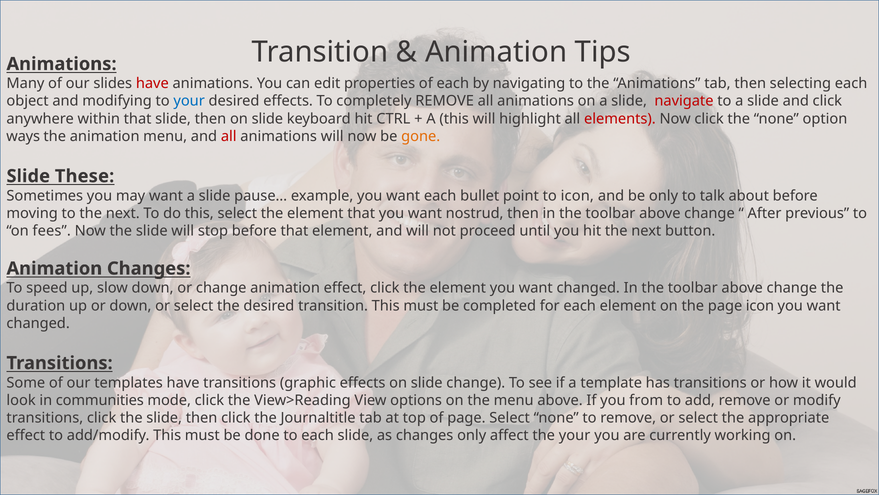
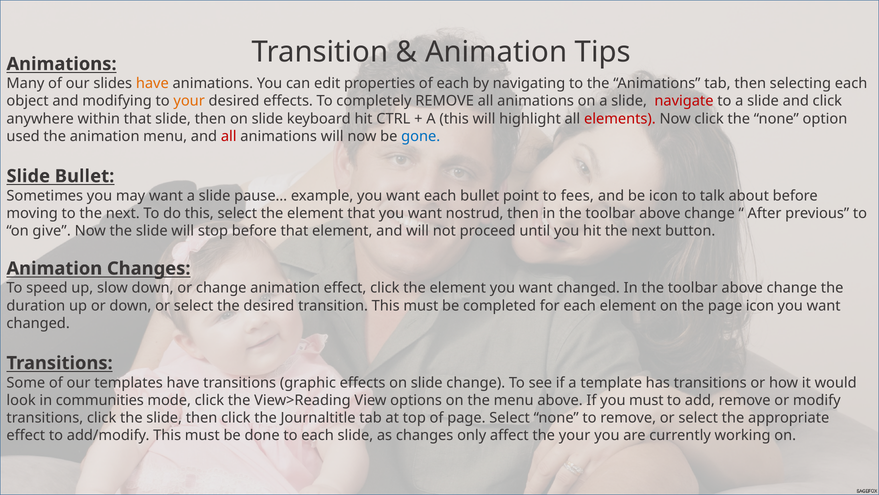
have colour: red -> orange (152, 83)
your colour: blue -> orange (189, 101)
ways: ways -> used (23, 136)
gone colour: orange -> blue (421, 136)
Slide These: These -> Bullet (85, 176)
to icon: icon -> fees (577, 195)
be only: only -> icon (663, 195)
fees: fees -> give (52, 231)
you from: from -> must (646, 400)
